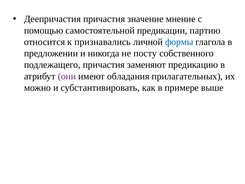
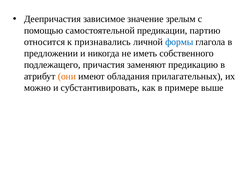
Деепричастия причастия: причастия -> зависимое (104, 19)
мнение: мнение -> зрелым (181, 19)
посту: посту -> иметь (145, 53)
они colour: purple -> orange (67, 76)
